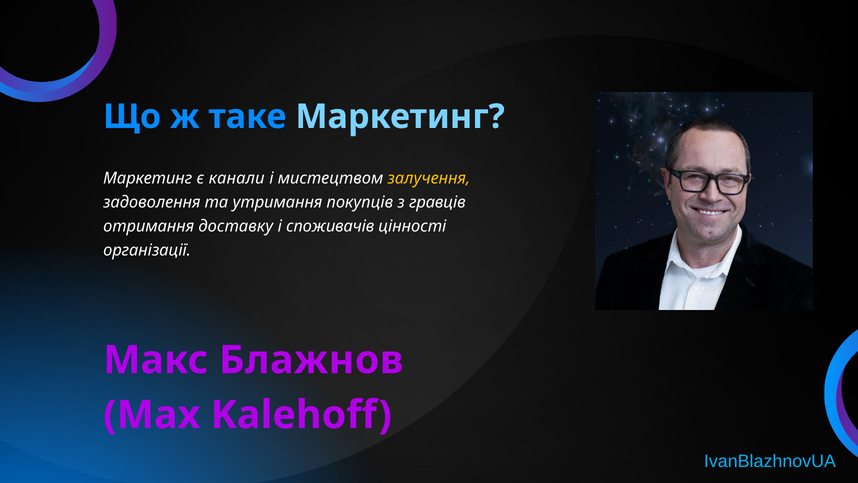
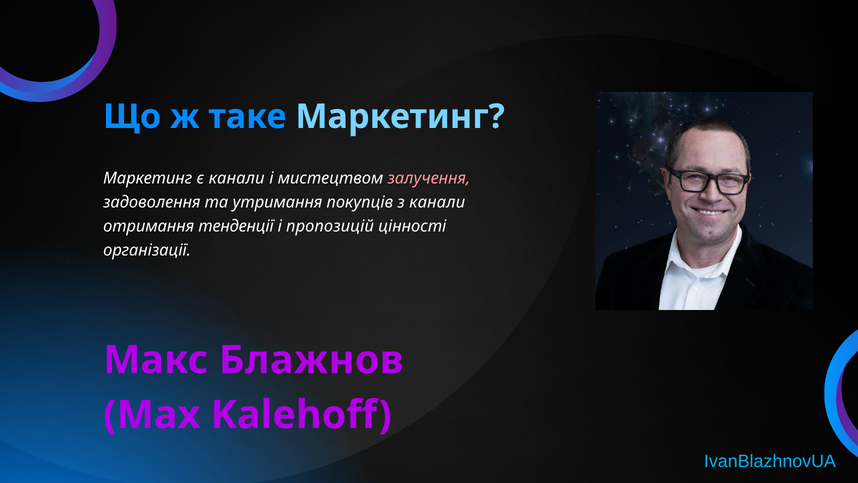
залучення colour: yellow -> pink (429, 178)
з гравців: гравців -> канали (437, 202)
доставку: доставку -> тенденції (236, 226)
споживачів: споживачів -> пропозицій (330, 226)
